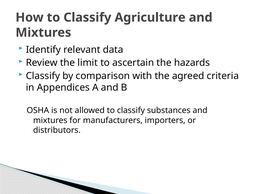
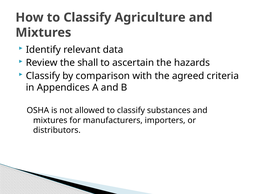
limit: limit -> shall (88, 63)
